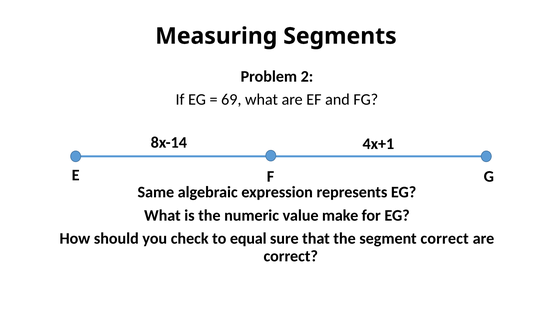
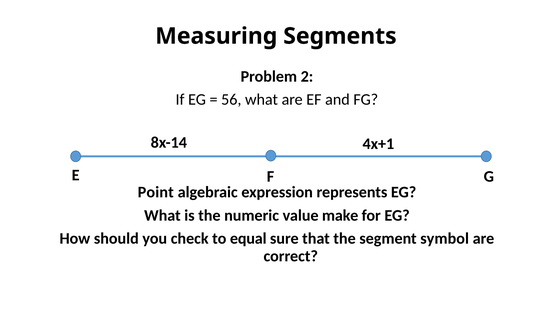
69: 69 -> 56 (231, 99)
Same: Same -> Point (156, 192)
segment correct: correct -> symbol (445, 238)
